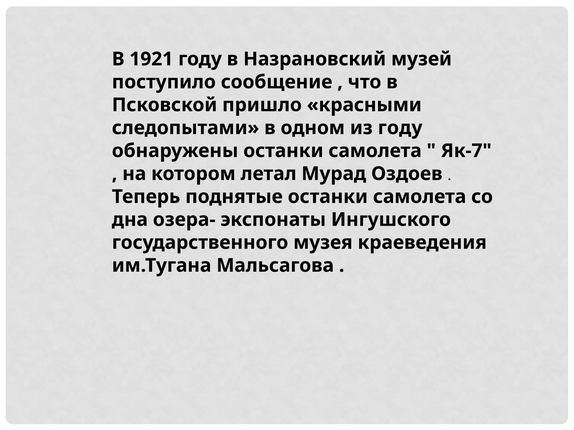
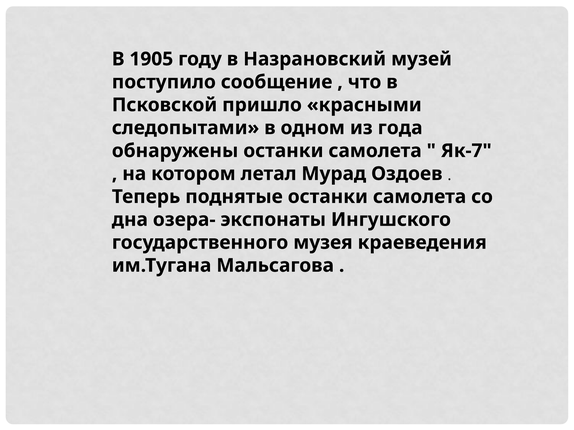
1921: 1921 -> 1905 (151, 59)
из году: году -> года (400, 128)
